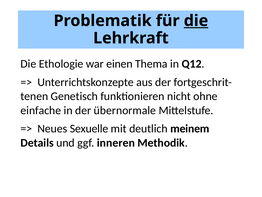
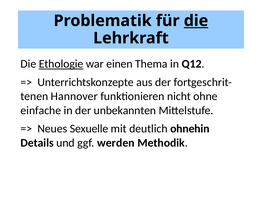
Ethologie underline: none -> present (61, 64)
Genetisch: Genetisch -> Hannover (74, 96)
übernormale: übernormale -> unbekannten (125, 110)
meinem: meinem -> ohnehin (190, 128)
inneren: inneren -> werden (116, 142)
